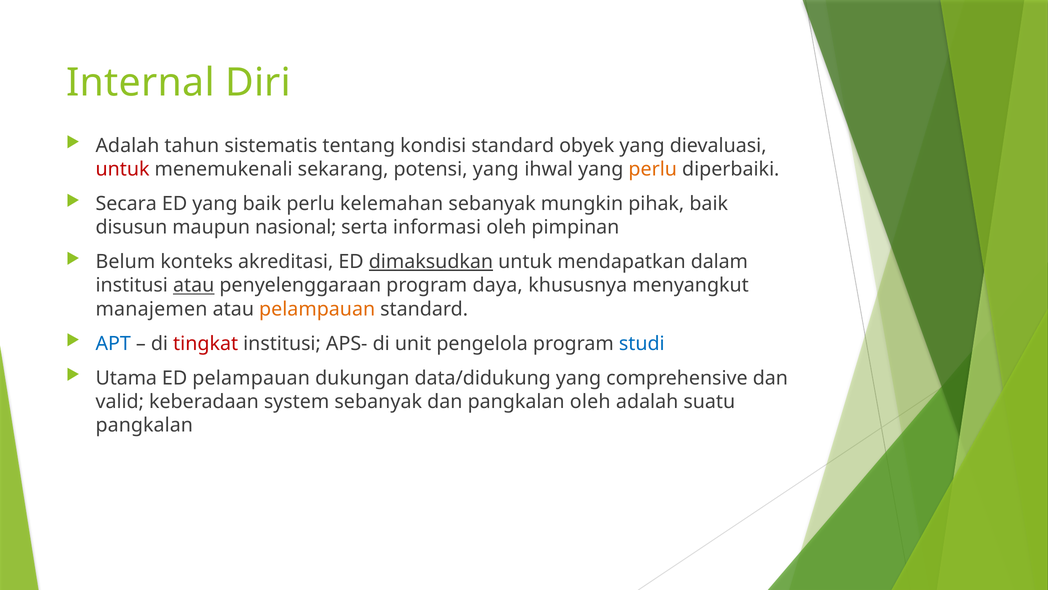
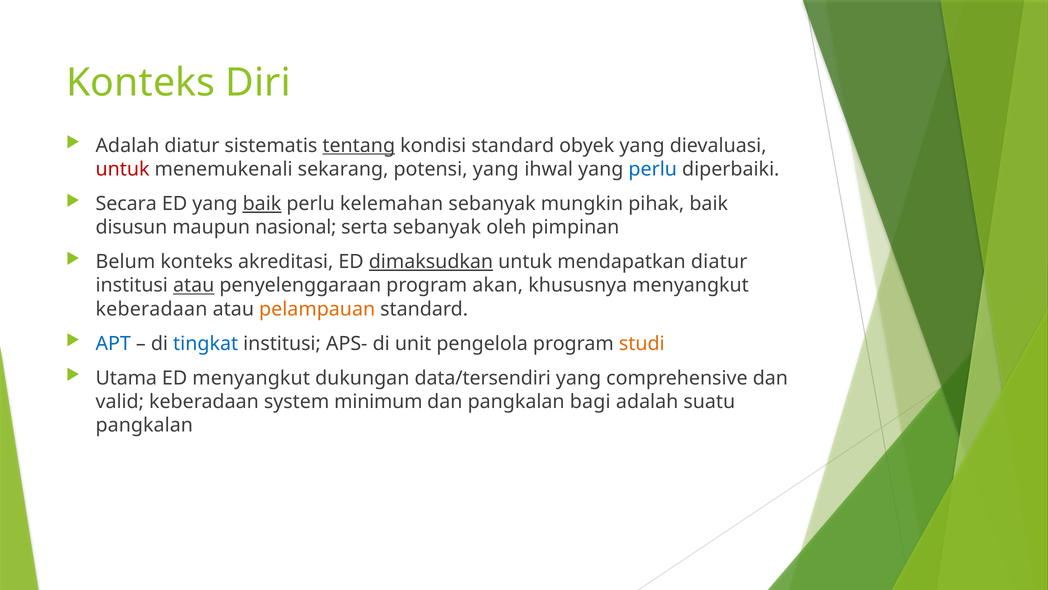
Internal: Internal -> Konteks (141, 83)
Adalah tahun: tahun -> diatur (192, 145)
tentang underline: none -> present (359, 145)
perlu colour: orange -> blue (653, 169)
baik underline: none -> present (262, 204)
serta informasi: informasi -> sebanyak (437, 227)
mendapatkan dalam: dalam -> diatur (719, 262)
daya: daya -> akan (498, 285)
manajemen: manajemen -> keberadaan (151, 309)
tingkat colour: red -> blue (206, 343)
studi colour: blue -> orange (642, 343)
ED pelampauan: pelampauan -> menyangkut (251, 378)
data/didukung: data/didukung -> data/tersendiri (483, 378)
system sebanyak: sebanyak -> minimum (378, 401)
pangkalan oleh: oleh -> bagi (590, 401)
